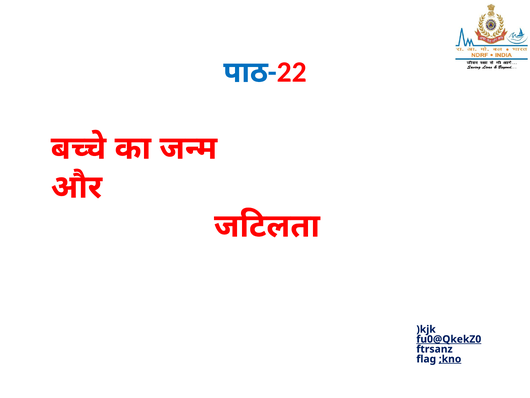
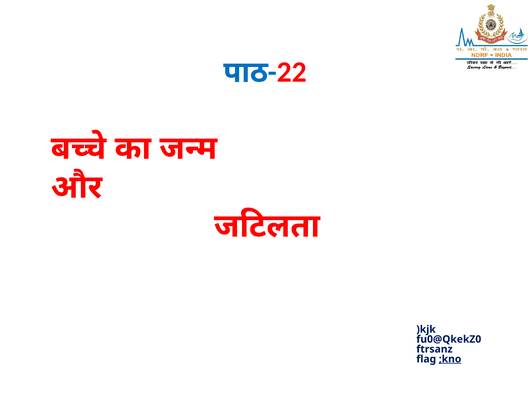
fu0@QkekZ0 underline: present -> none (449, 339)
